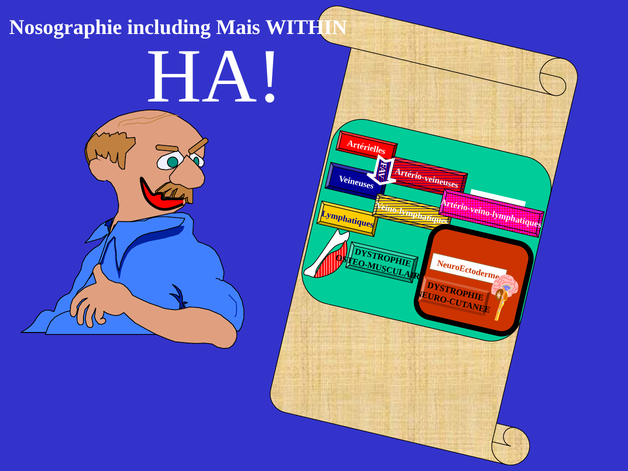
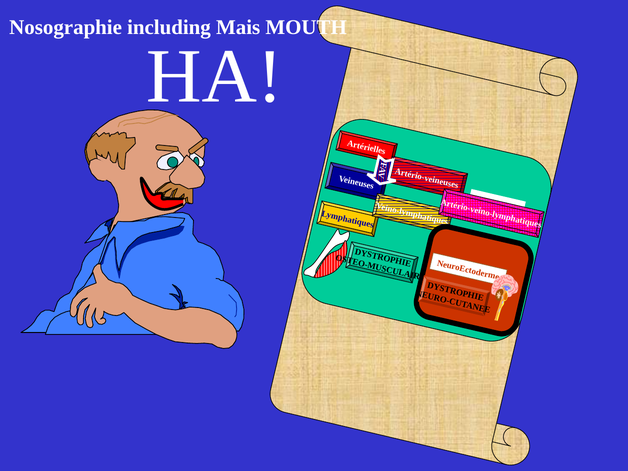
WITHIN: WITHIN -> MOUTH (306, 28)
